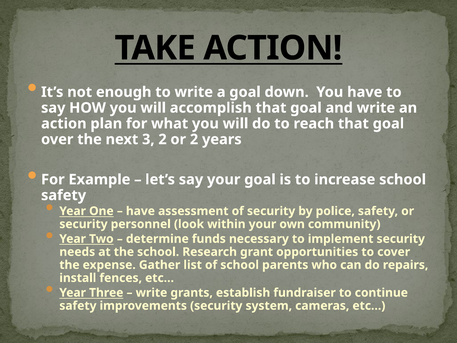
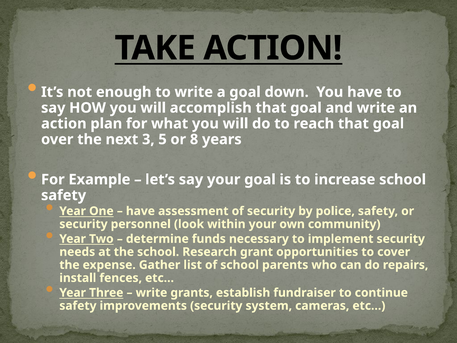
3 2: 2 -> 5 (163, 139)
or 2: 2 -> 8 (194, 139)
